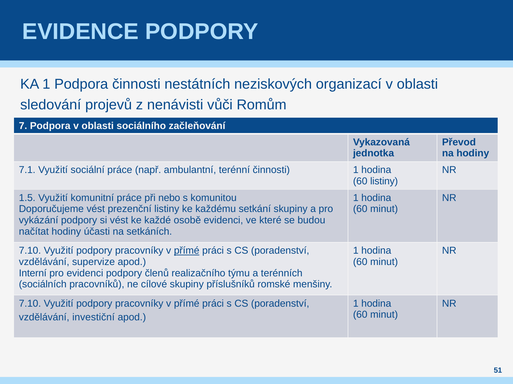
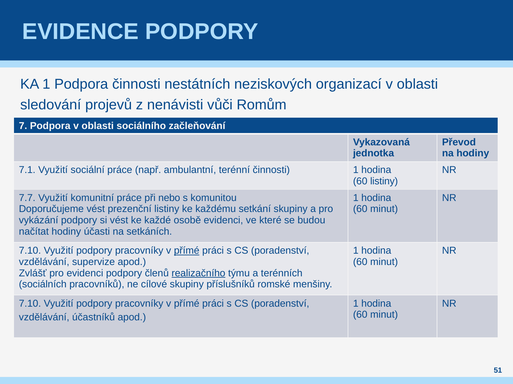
1.5: 1.5 -> 7.7 (27, 198)
Interní: Interní -> Zvlášť (33, 274)
realizačního underline: none -> present (198, 274)
investiční: investiční -> účastníků (94, 318)
